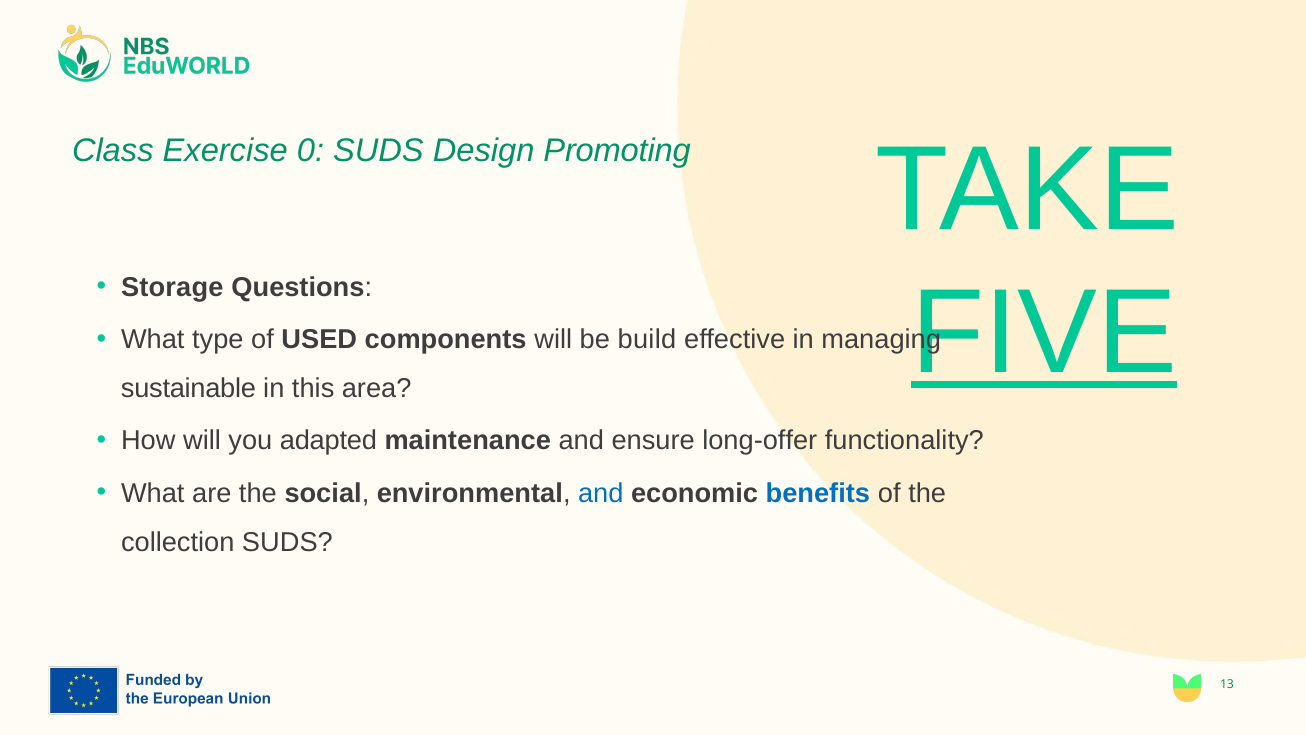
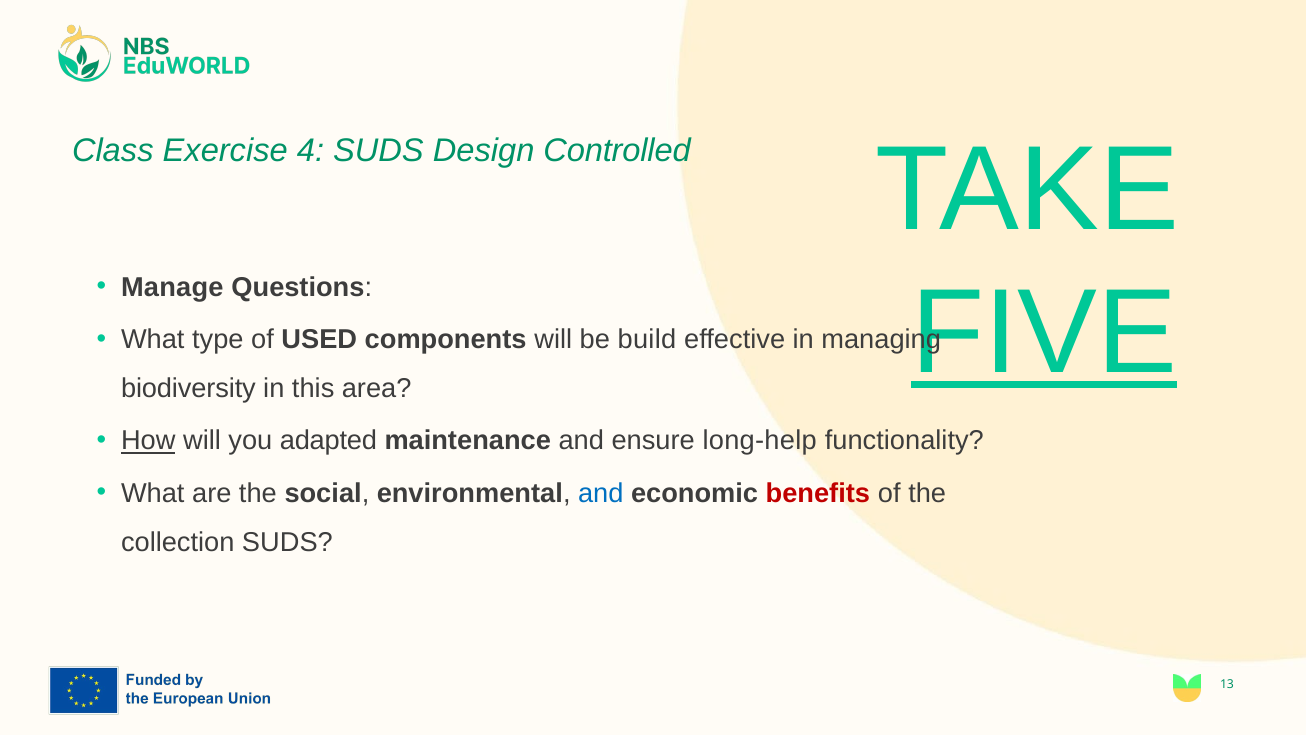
0: 0 -> 4 (310, 151)
Promoting: Promoting -> Controlled (617, 151)
Storage: Storage -> Manage (172, 287)
sustainable: sustainable -> biodiversity (188, 389)
How underline: none -> present (148, 441)
long-offer: long-offer -> long-help (760, 441)
benefits colour: blue -> red (818, 493)
